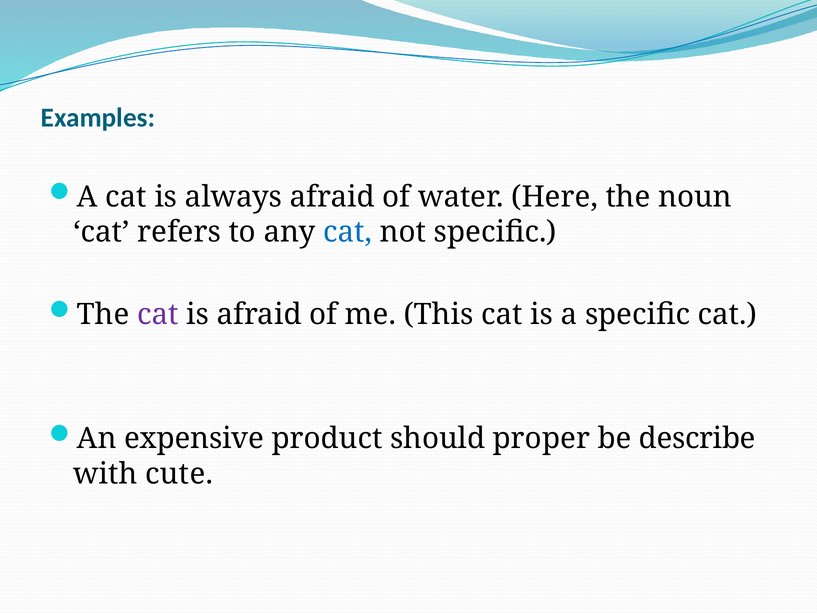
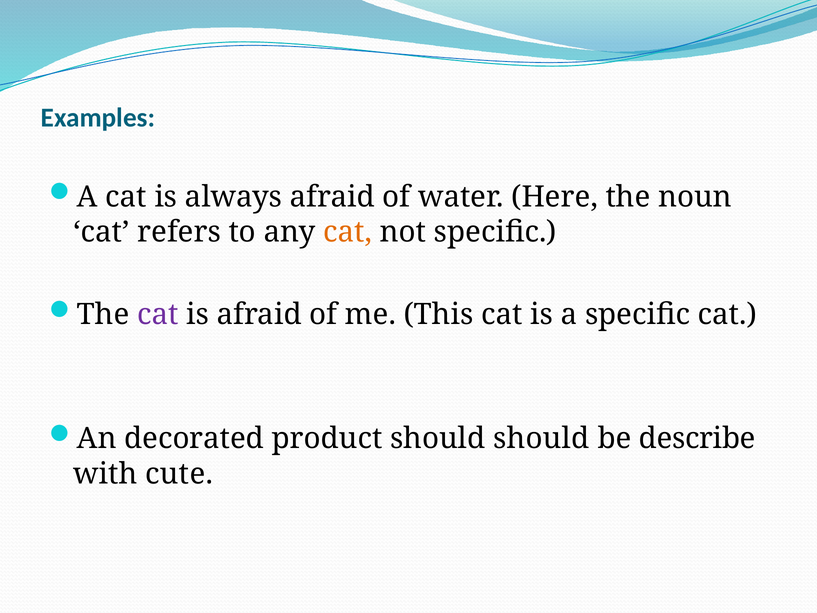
cat colour: blue -> orange (348, 232)
expensive: expensive -> decorated (194, 438)
should proper: proper -> should (541, 438)
